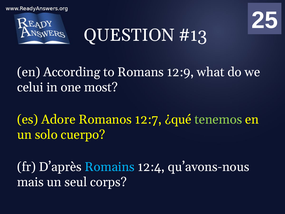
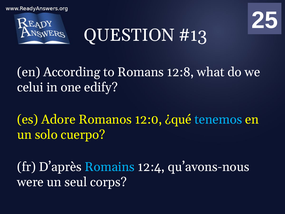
12:9: 12:9 -> 12:8 (180, 72)
most: most -> edify (101, 87)
12:7: 12:7 -> 12:0 (148, 119)
tenemos colour: light green -> light blue (218, 119)
mais: mais -> were (30, 182)
